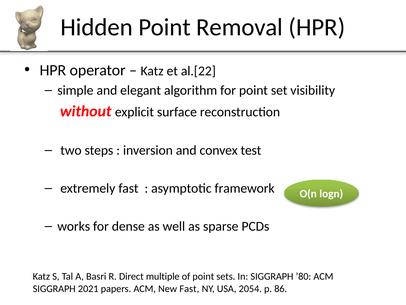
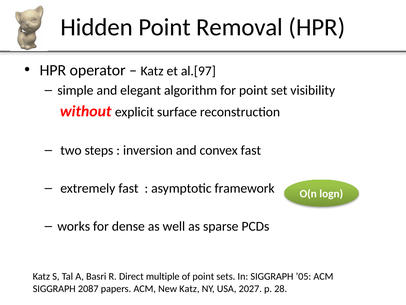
al.[22: al.[22 -> al.[97 (198, 71)
convex test: test -> fast (251, 150)
’80: ’80 -> ’05 (303, 276)
2021: 2021 -> 2087 (88, 288)
New Fast: Fast -> Katz (189, 288)
2054: 2054 -> 2027 (250, 288)
86: 86 -> 28 (281, 288)
